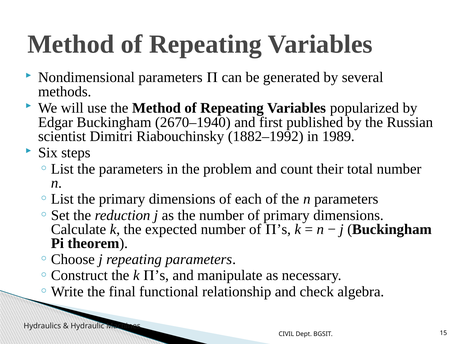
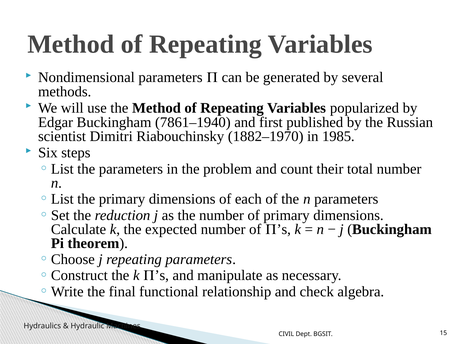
2670–1940: 2670–1940 -> 7861–1940 (193, 122)
1882–1992: 1882–1992 -> 1882–1970 (266, 136)
1989: 1989 -> 1985 (338, 136)
